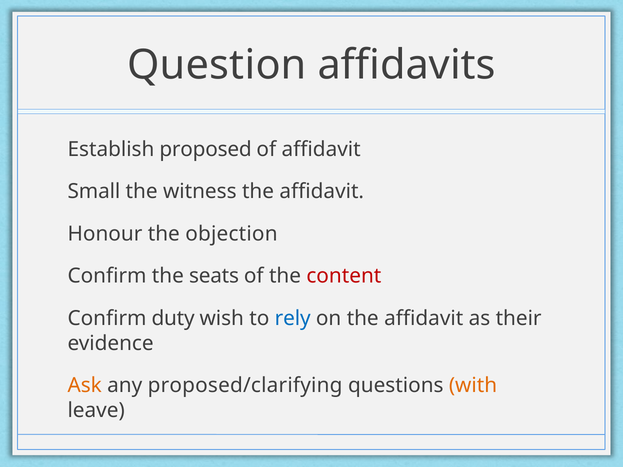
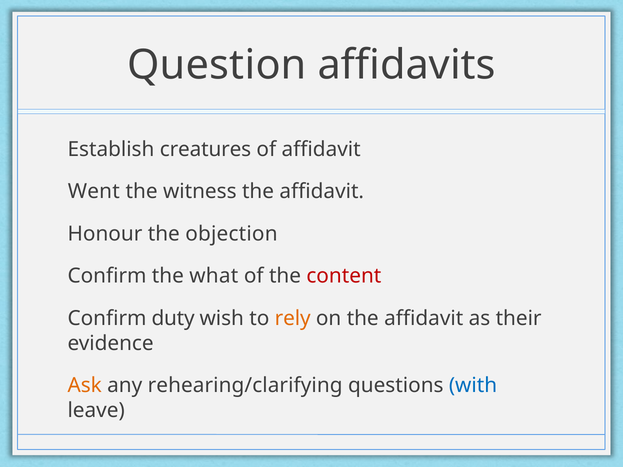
proposed: proposed -> creatures (205, 150)
Small: Small -> Went (94, 192)
seats: seats -> what (214, 276)
rely colour: blue -> orange (293, 318)
proposed/clarifying: proposed/clarifying -> rehearing/clarifying (245, 386)
with colour: orange -> blue (473, 386)
